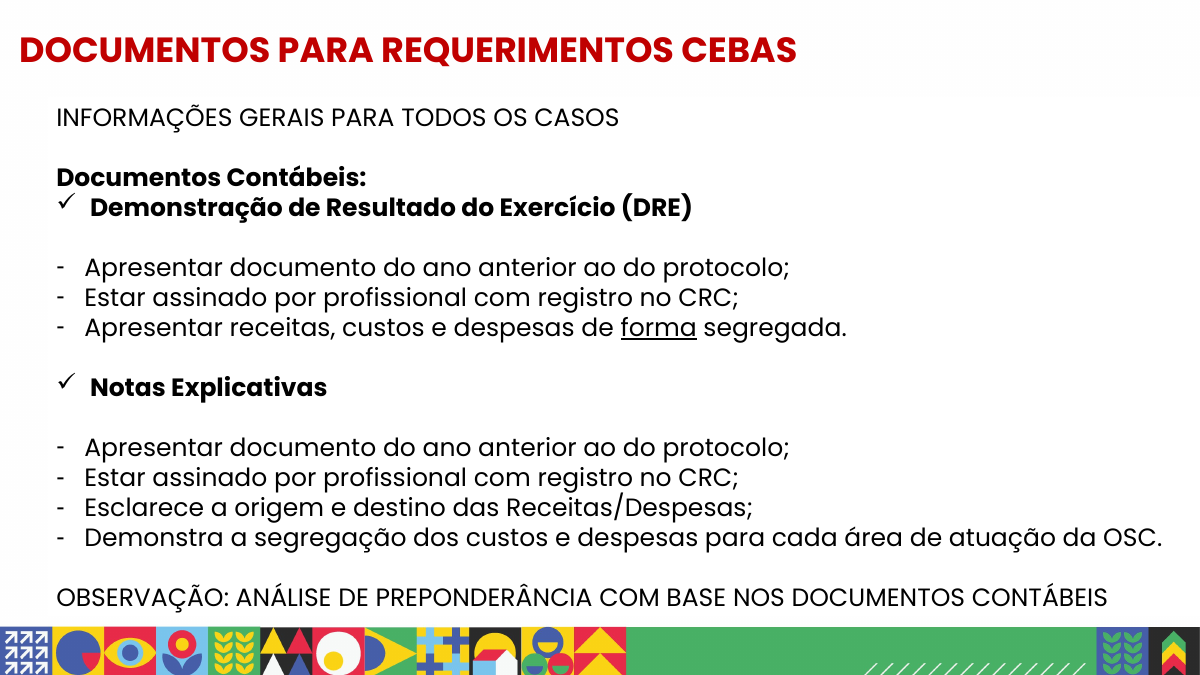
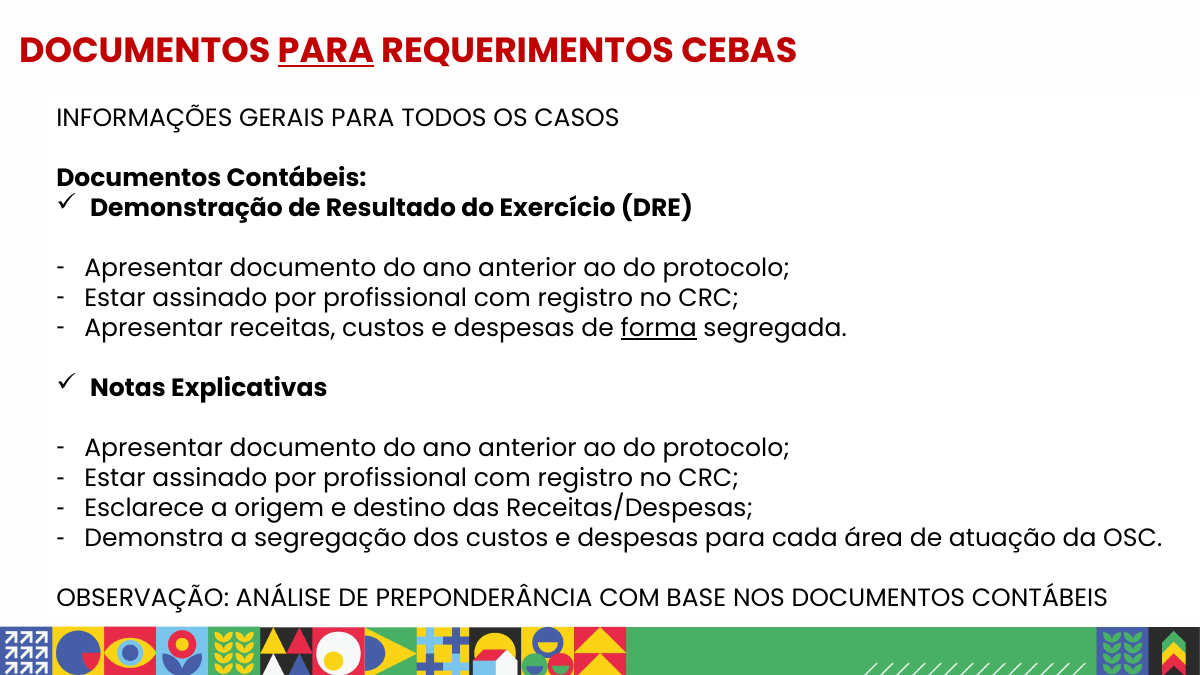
PARA underline: none -> present (326, 51)
